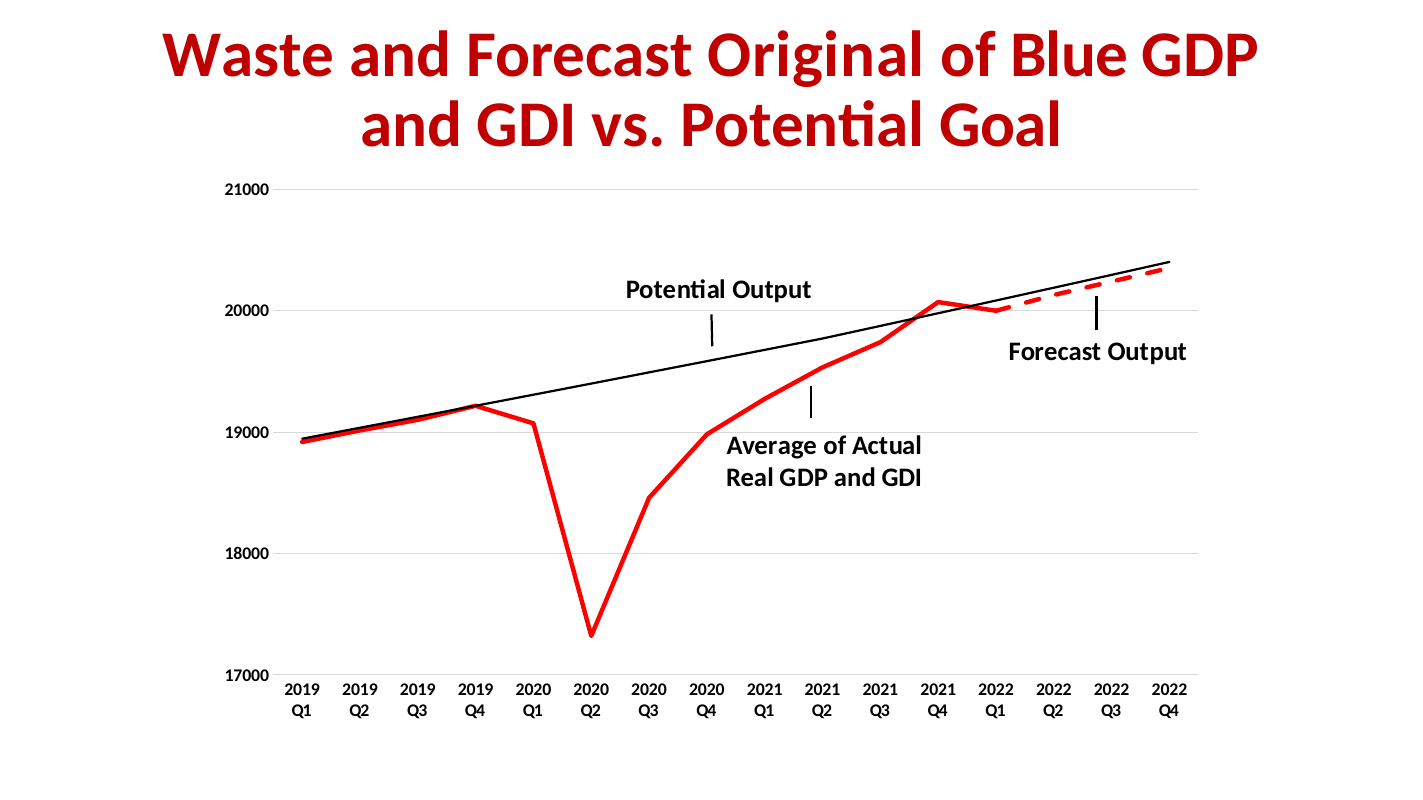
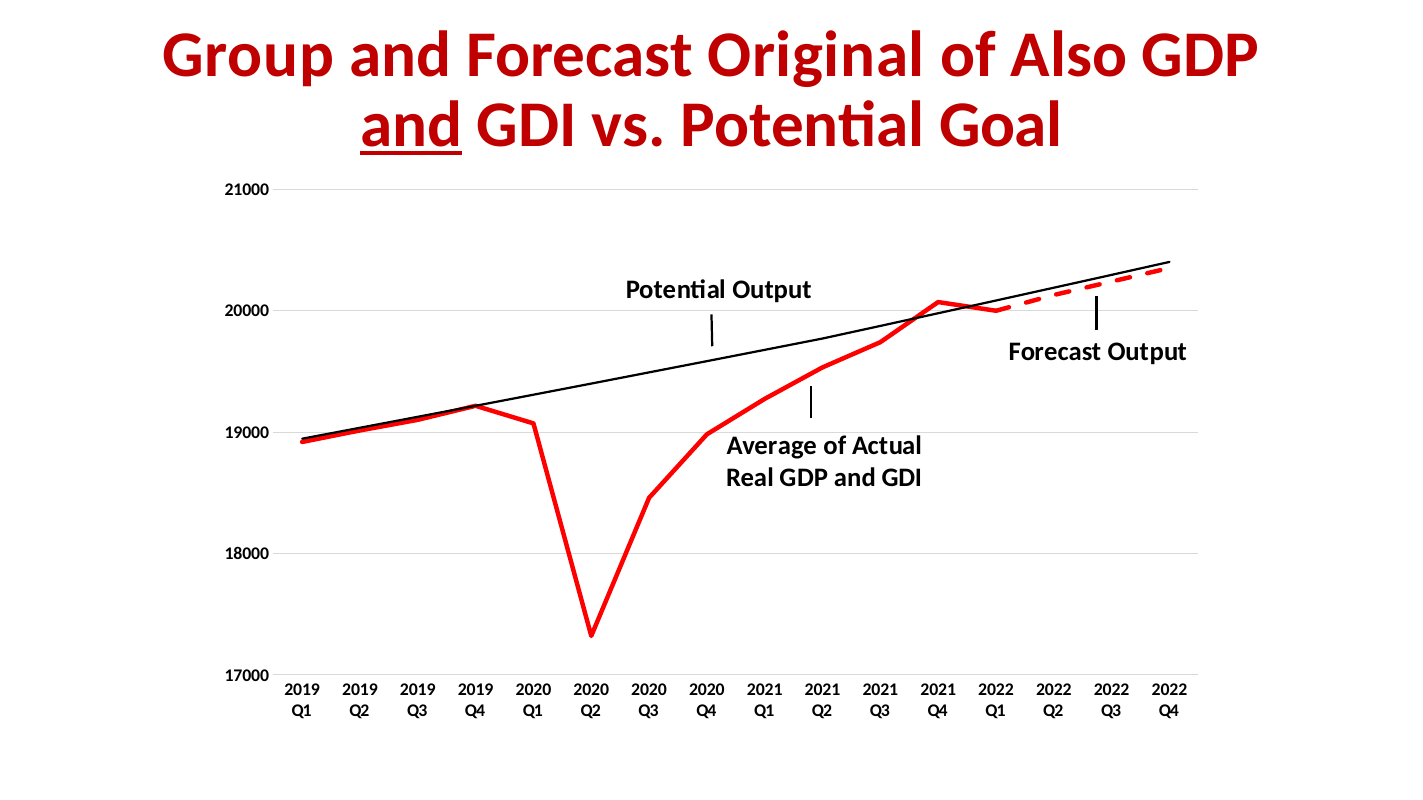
Waste: Waste -> Group (248, 55)
Blue: Blue -> Also (1069, 55)
and underline: none -> present (411, 125)
